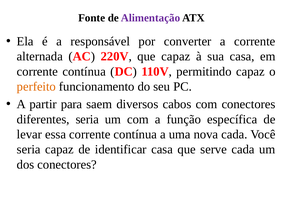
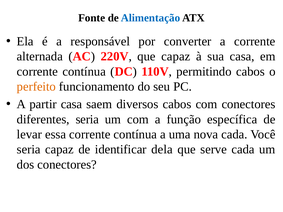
Alimentação colour: purple -> blue (151, 18)
permitindo capaz: capaz -> cabos (250, 72)
partir para: para -> casa (72, 104)
identificar casa: casa -> dela (162, 150)
